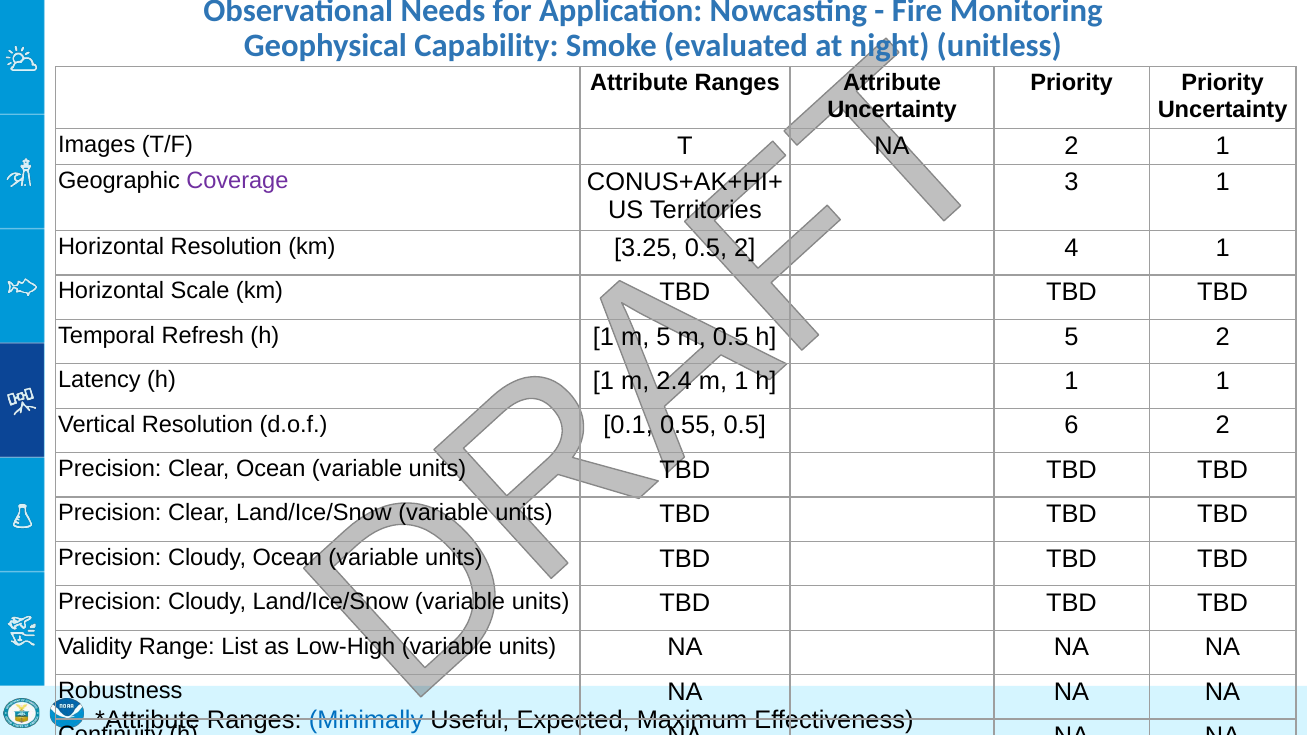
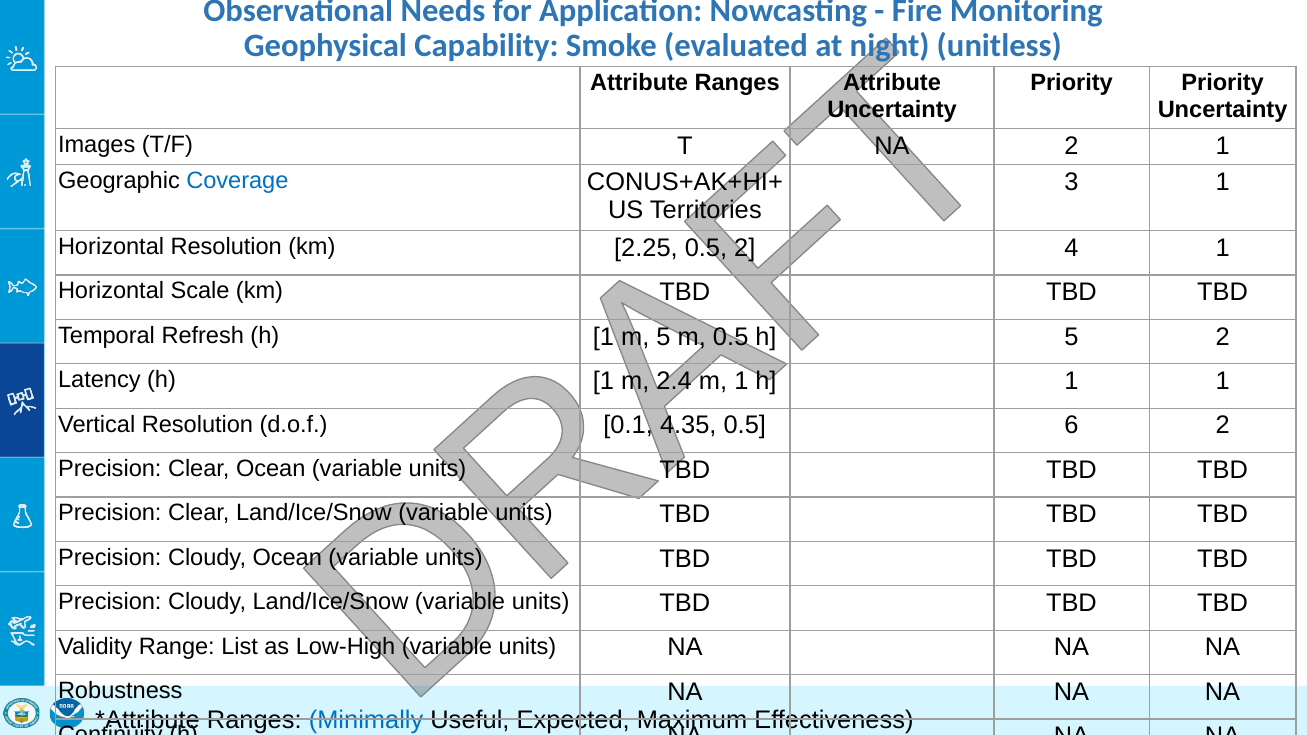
Coverage colour: purple -> blue (237, 181)
3.25: 3.25 -> 2.25 (646, 248)
0.55: 0.55 -> 4.35 (688, 426)
